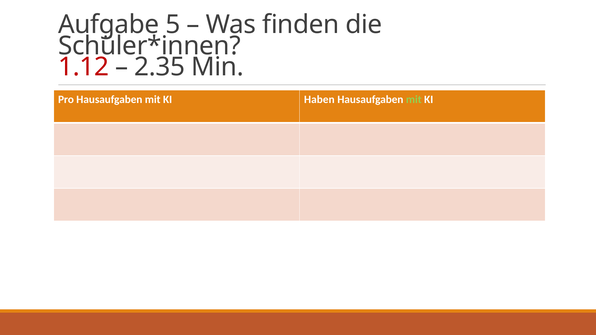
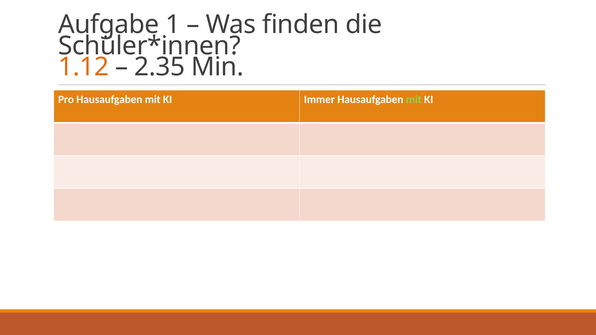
5: 5 -> 1 (173, 25)
1.12 colour: red -> orange (84, 67)
Haben: Haben -> Immer (319, 99)
